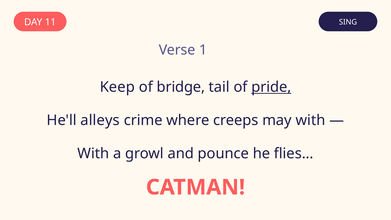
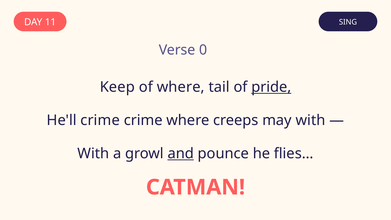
1: 1 -> 0 (203, 50)
of bridge: bridge -> where (181, 87)
He'll alleys: alleys -> crime (100, 120)
and underline: none -> present (181, 153)
